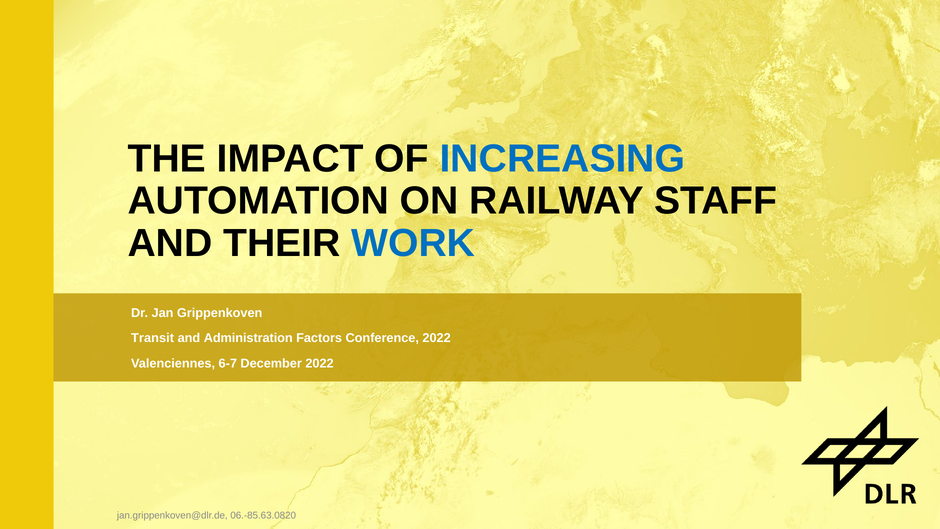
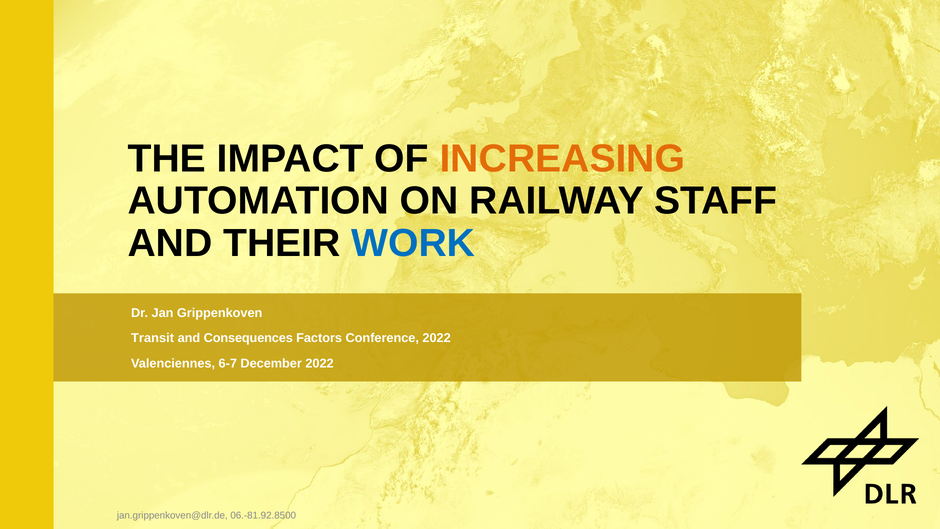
INCREASING colour: blue -> orange (562, 159)
Administration: Administration -> Consequences (248, 338)
06.-85.63.0820: 06.-85.63.0820 -> 06.-81.92.8500 (263, 515)
